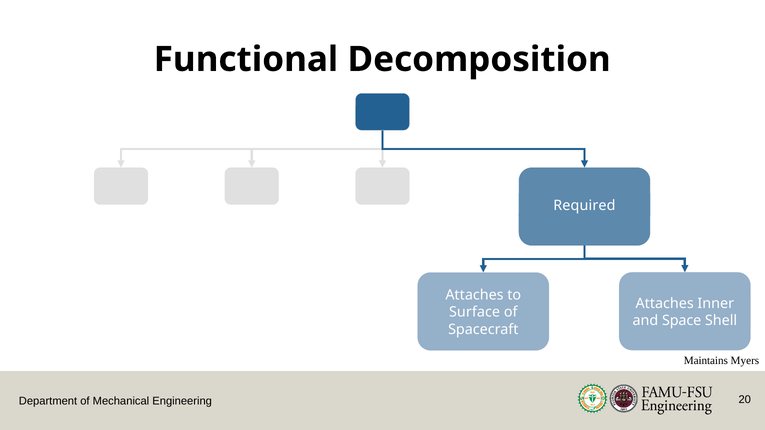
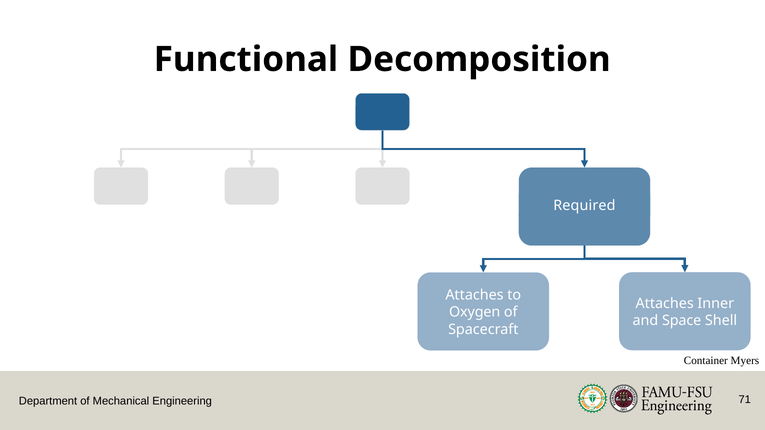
Surface: Surface -> Oxygen (475, 312)
Maintains: Maintains -> Container (706, 361)
20: 20 -> 71 (745, 400)
